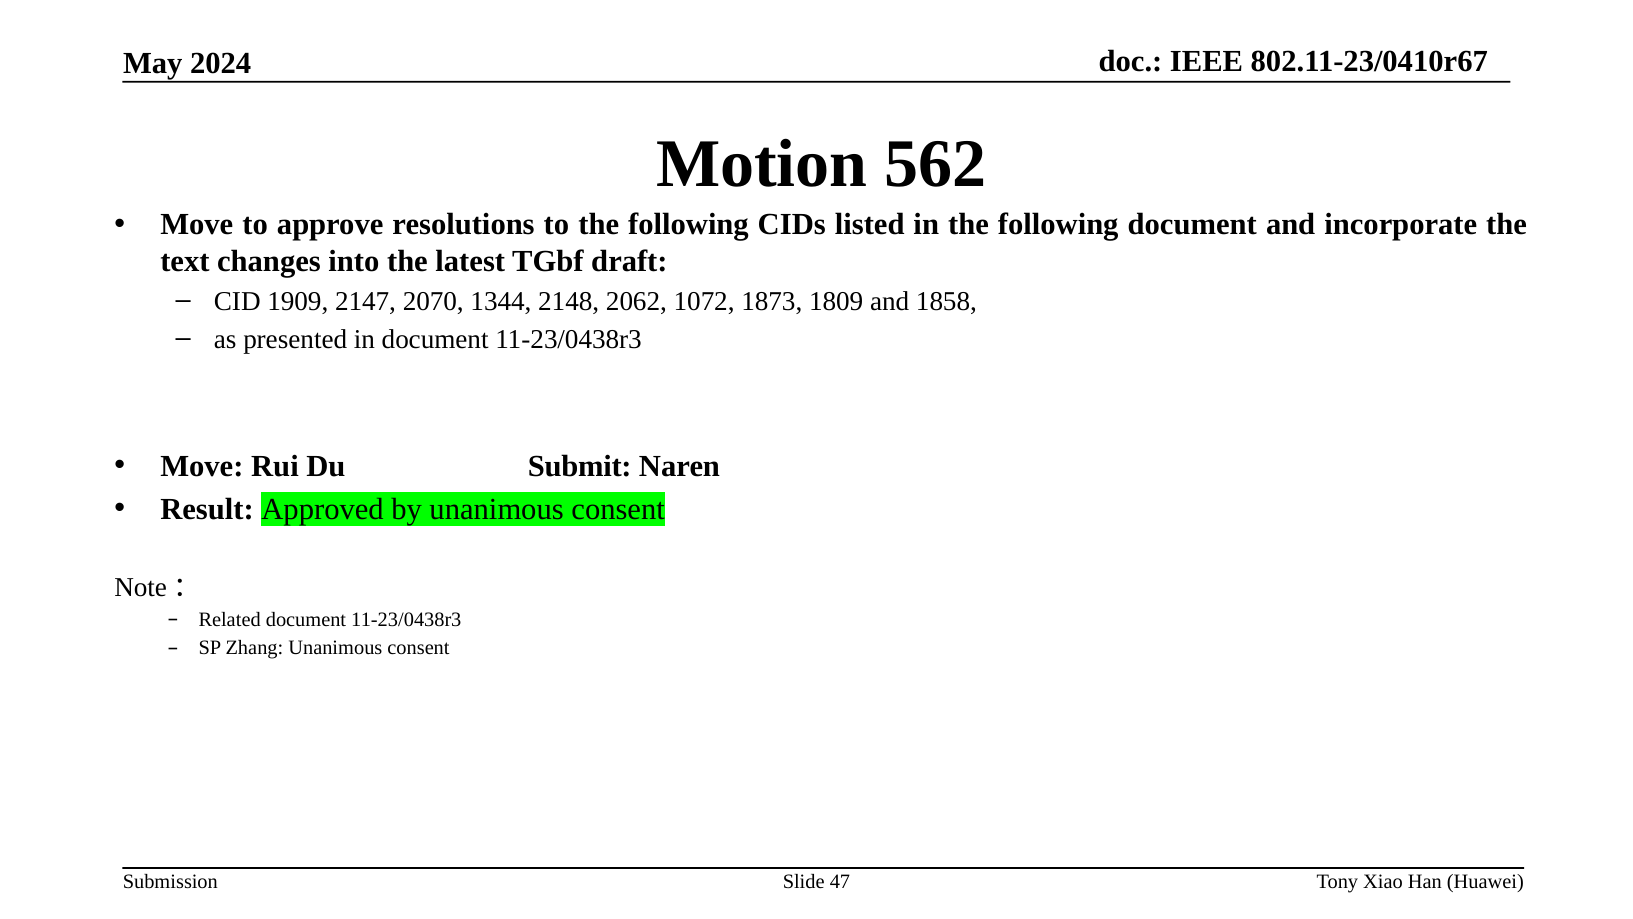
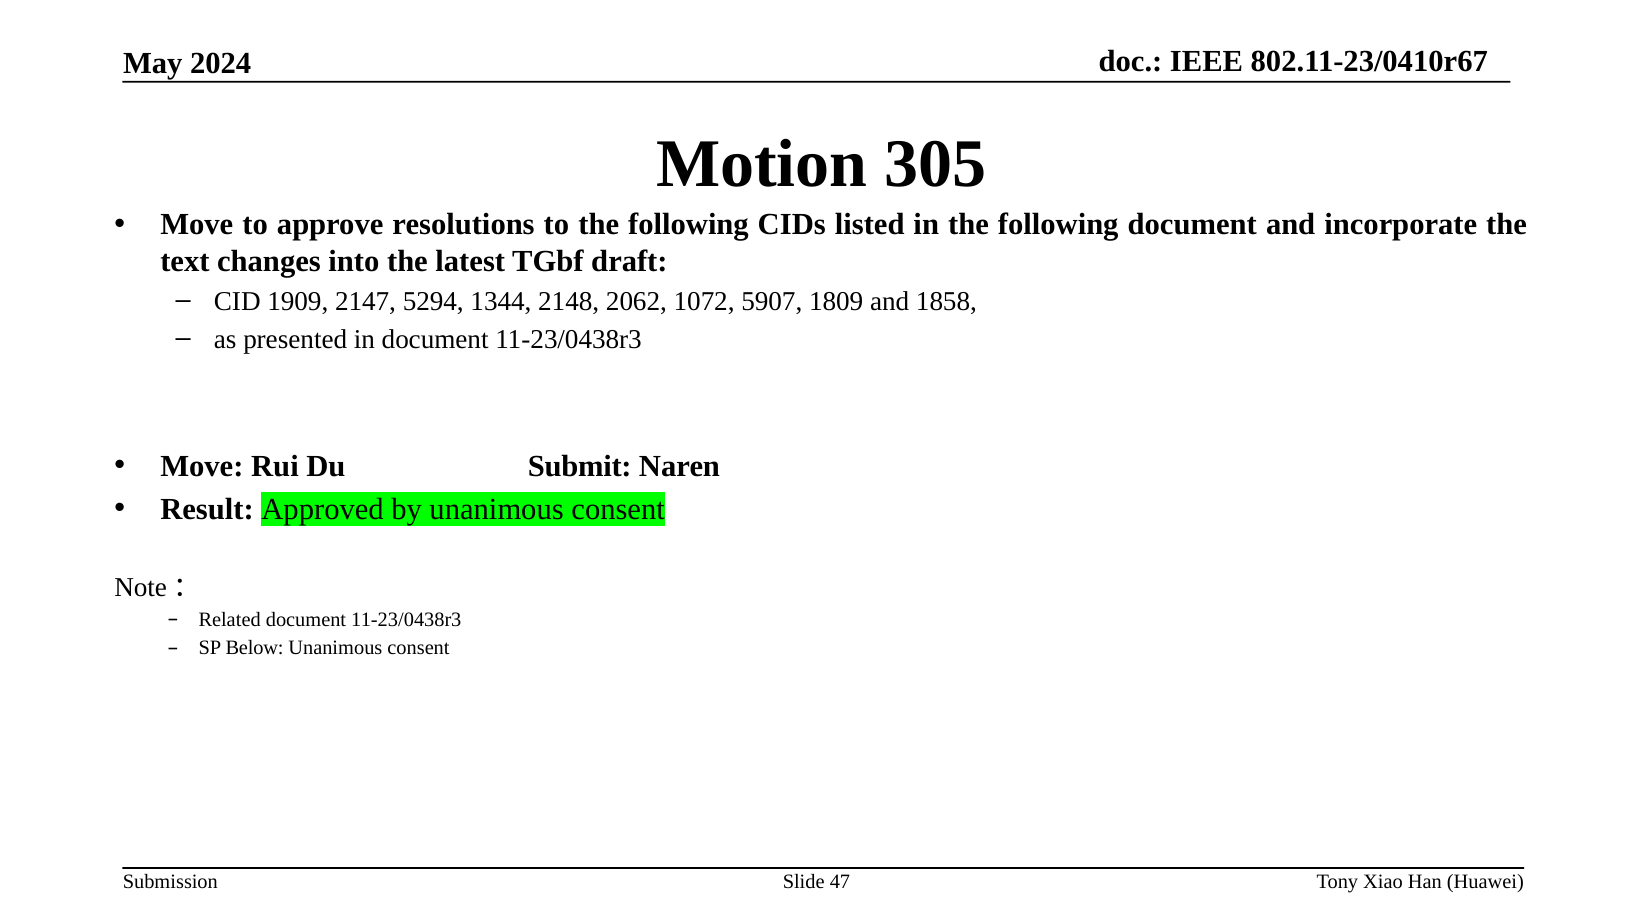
562: 562 -> 305 (936, 164)
2070: 2070 -> 5294 (433, 301)
1873: 1873 -> 5907 (772, 301)
Zhang: Zhang -> Below (255, 648)
